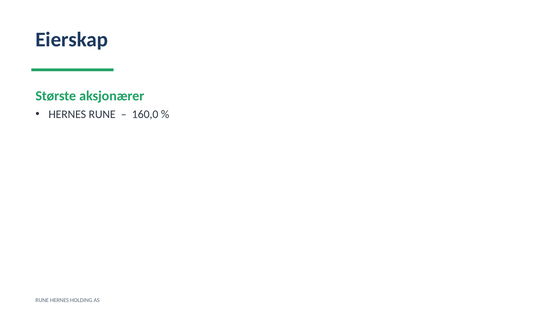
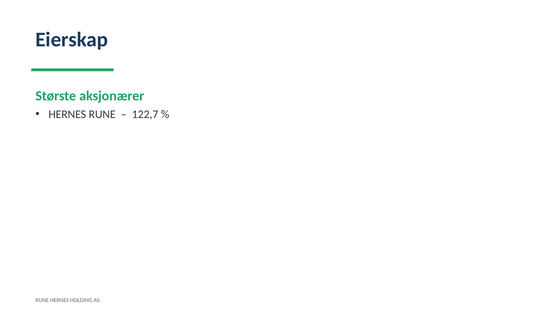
160,0: 160,0 -> 122,7 (145, 115)
